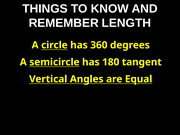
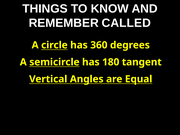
LENGTH: LENGTH -> CALLED (126, 23)
